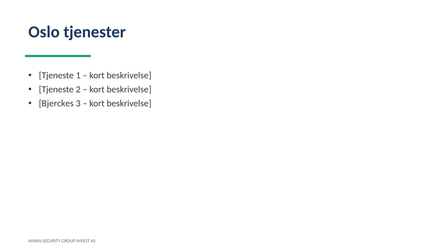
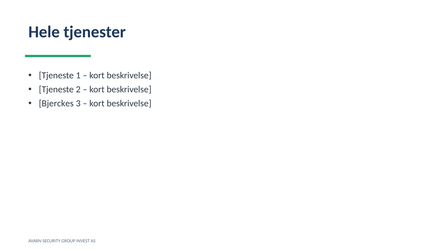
Oslo: Oslo -> Hele (44, 32)
